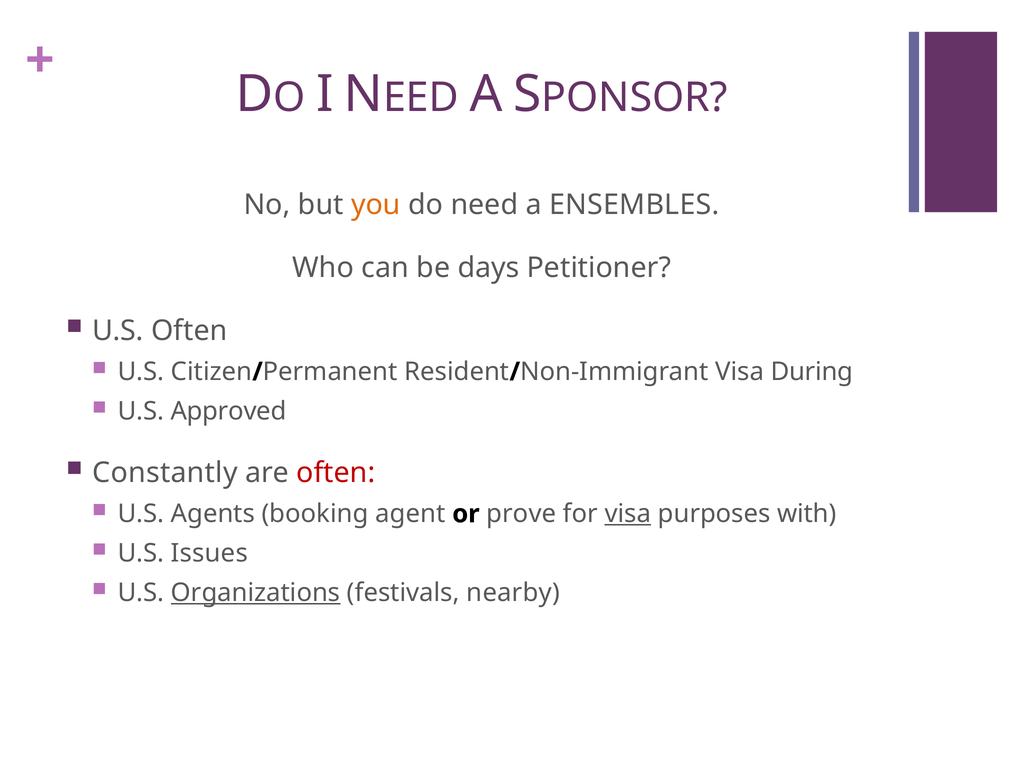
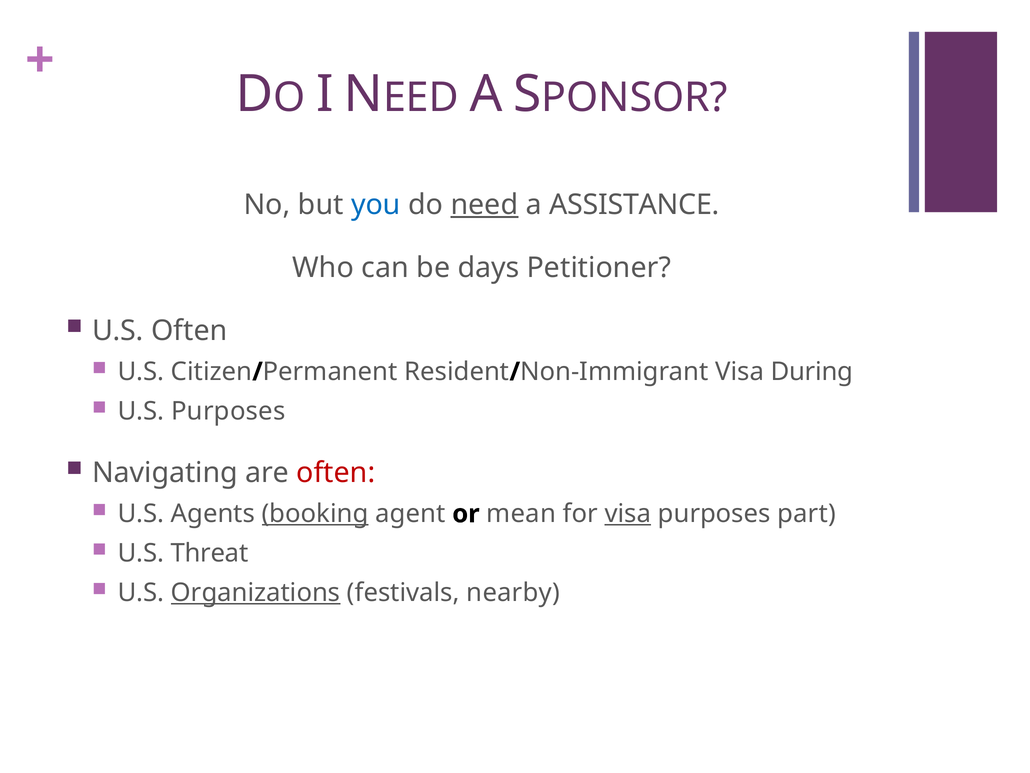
you colour: orange -> blue (376, 205)
need underline: none -> present (484, 205)
ENSEMBLES: ENSEMBLES -> ASSISTANCE (634, 205)
U.S Approved: Approved -> Purposes (228, 411)
Constantly: Constantly -> Navigating (165, 473)
booking underline: none -> present (315, 514)
prove: prove -> mean (521, 514)
with: with -> part (807, 514)
Issues: Issues -> Threat (210, 553)
